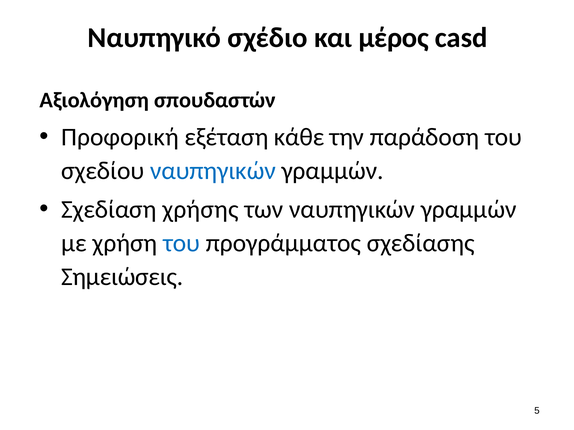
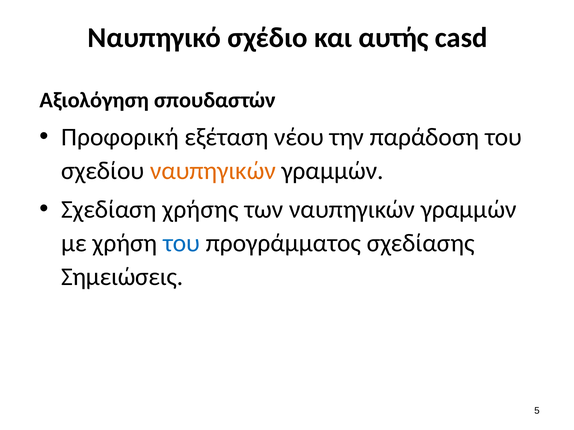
μέρος: μέρος -> αυτής (394, 38)
κάθε: κάθε -> νέου (299, 137)
ναυπηγικών colour: blue -> orange (213, 171)
